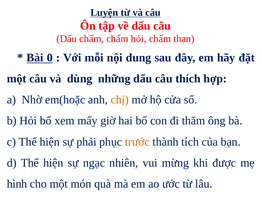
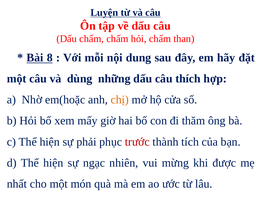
0: 0 -> 8 (50, 58)
trước colour: orange -> red (137, 141)
hình: hình -> nhất (17, 183)
